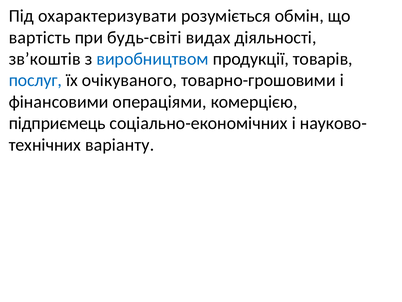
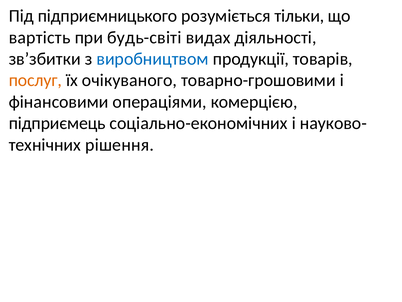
охарактеризувати: охарактеризувати -> підприємницького (108, 16)
обмін: обмін -> тільки (299, 16)
зв’коштів: зв’коштів -> зв’збитки (45, 59)
послуг colour: blue -> orange (35, 80)
варіанту: варіанту -> рішення (120, 145)
